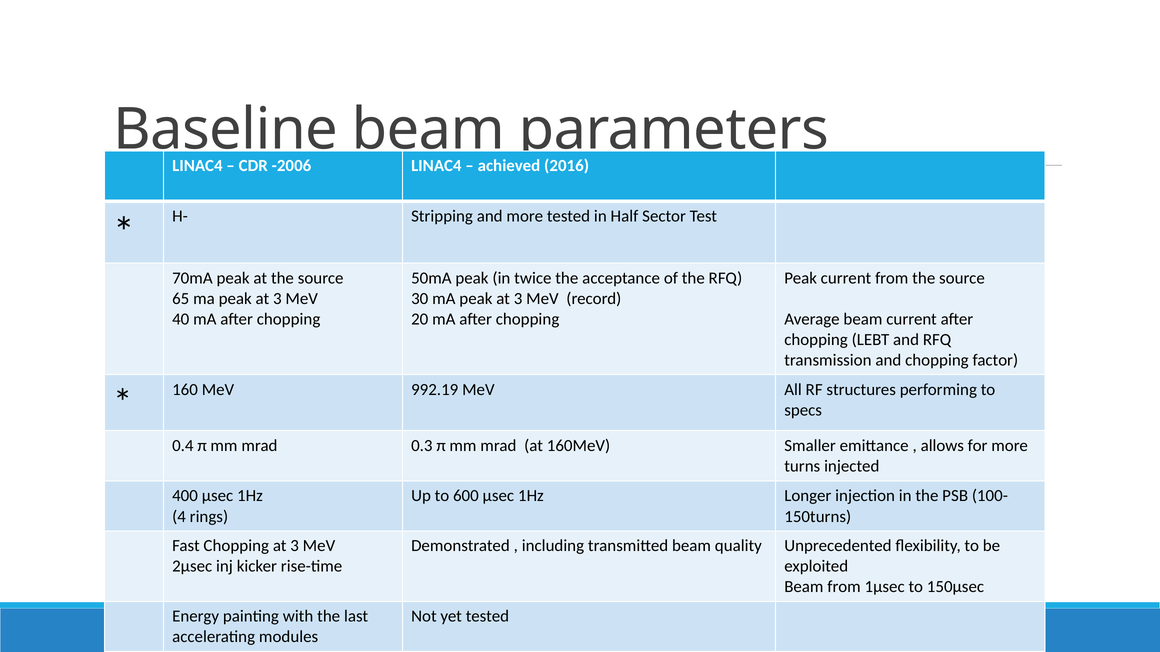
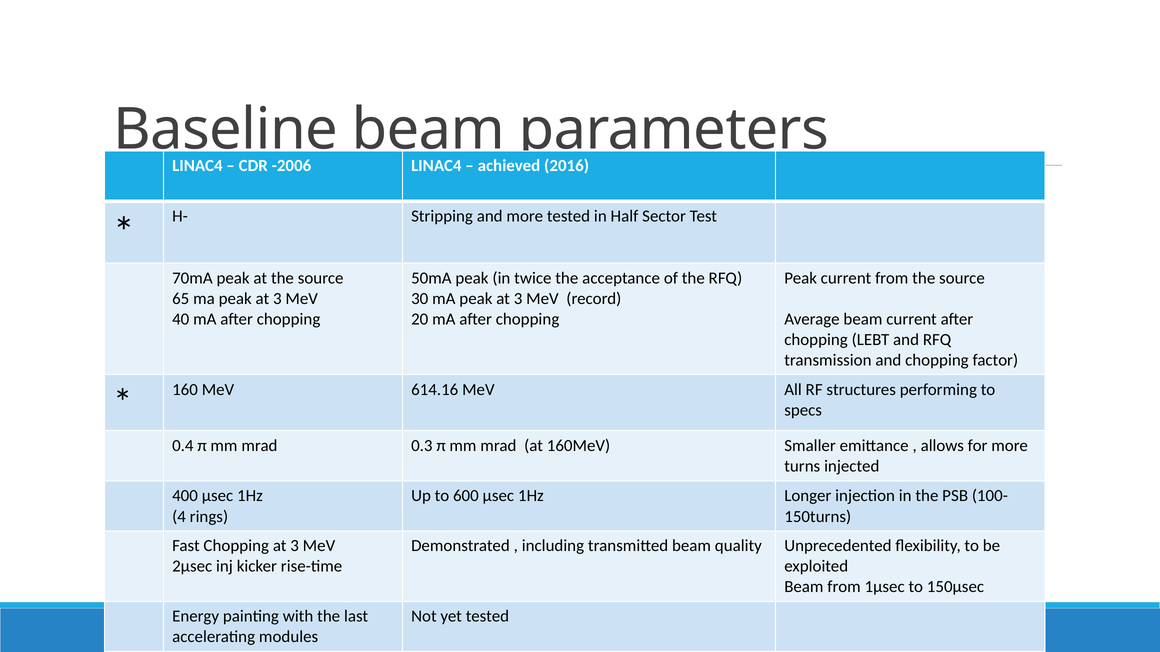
992.19: 992.19 -> 614.16 (435, 390)
